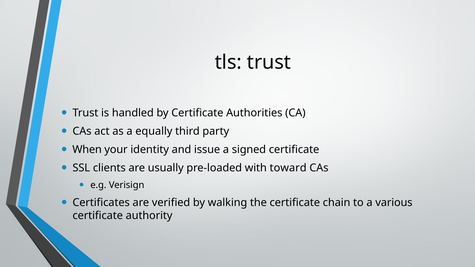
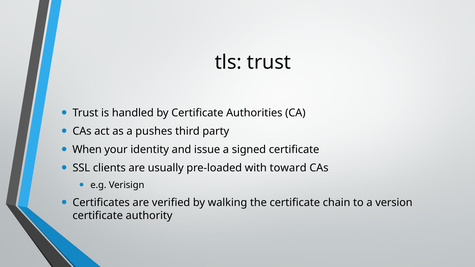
equally: equally -> pushes (154, 131)
various: various -> version (394, 203)
